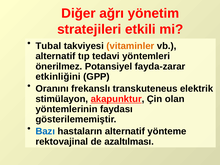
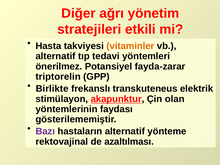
Tubal: Tubal -> Hasta (48, 46)
etkinliğini: etkinliğini -> triptorelin (58, 77)
Oranını: Oranını -> Birlikte (52, 89)
Bazı colour: blue -> purple (45, 131)
